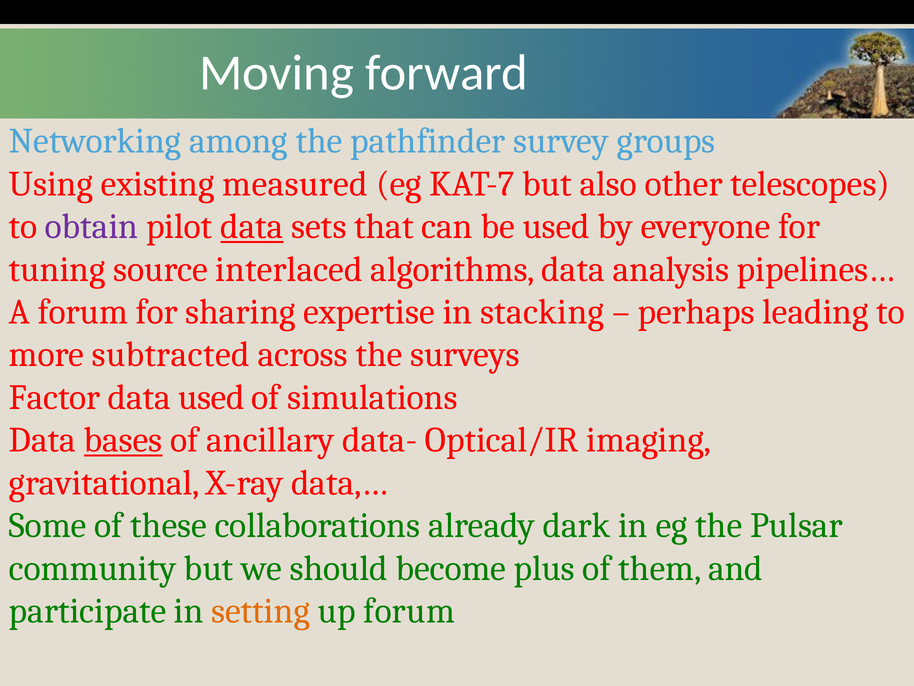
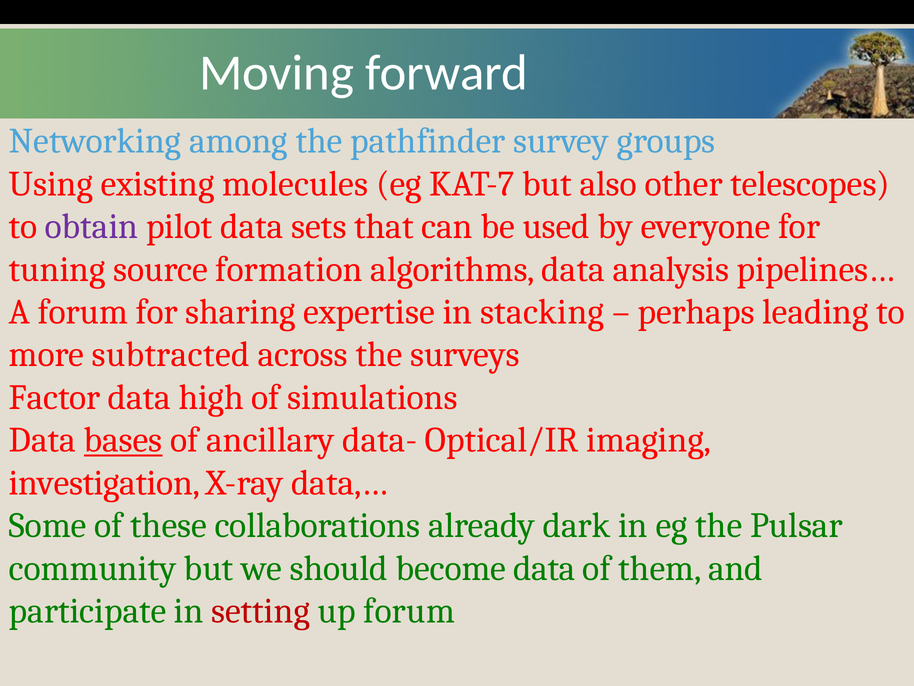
measured: measured -> molecules (295, 184)
data underline: present -> none (252, 226)
interlaced: interlaced -> formation (289, 269)
data used: used -> high (211, 397)
gravitational: gravitational -> investigation (104, 483)
become plus: plus -> data (544, 568)
setting colour: orange -> red (261, 611)
